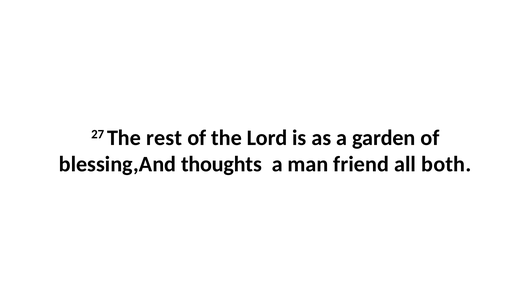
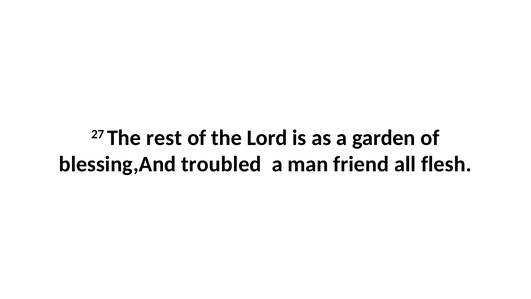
thoughts: thoughts -> troubled (221, 164)
both: both -> flesh (446, 164)
